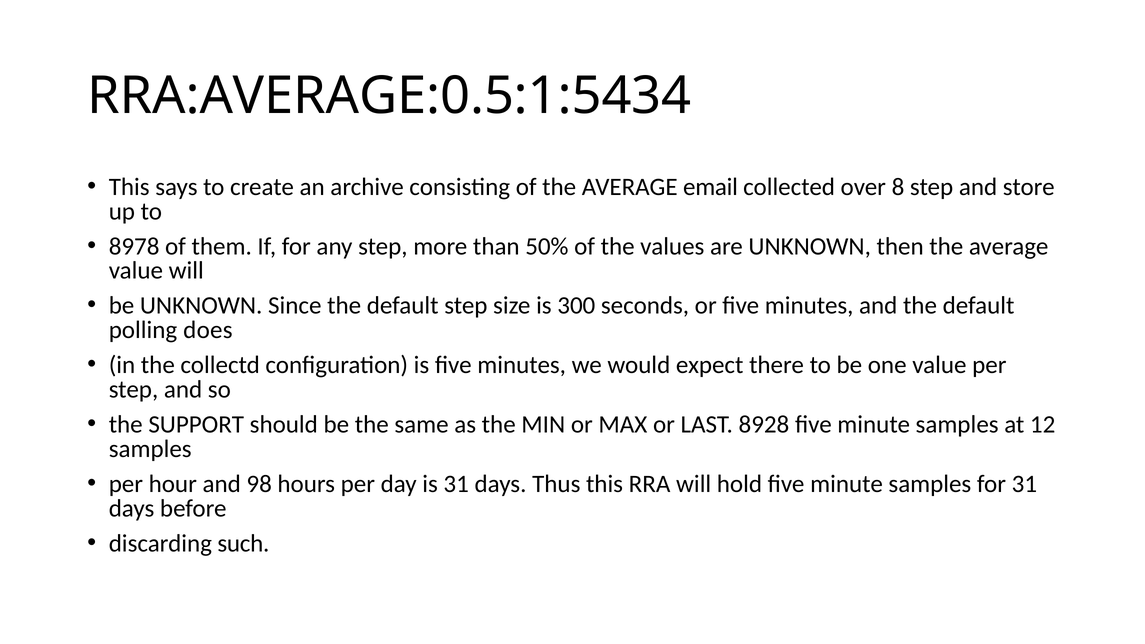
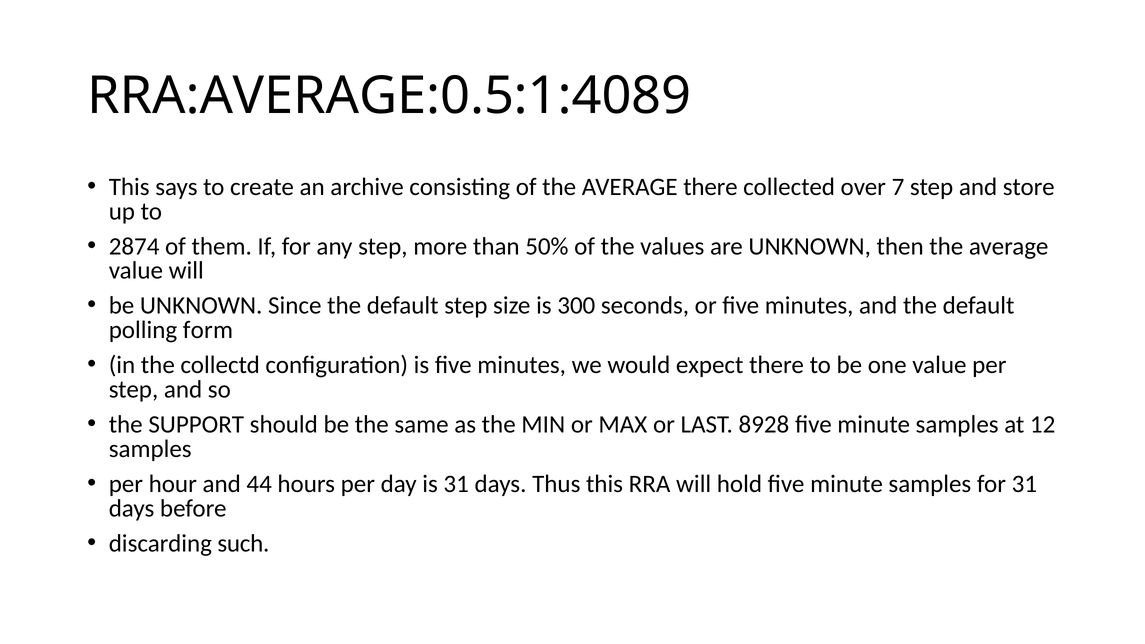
RRA:AVERAGE:0.5:1:5434: RRA:AVERAGE:0.5:1:5434 -> RRA:AVERAGE:0.5:1:4089 (389, 96)
AVERAGE email: email -> there (710, 187)
8: 8 -> 7 (898, 187)
8978: 8978 -> 2874 (134, 246)
does: does -> form (208, 330)
98: 98 -> 44 (259, 484)
